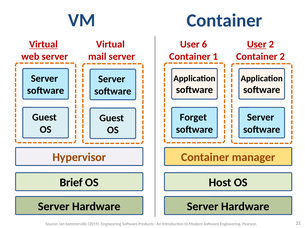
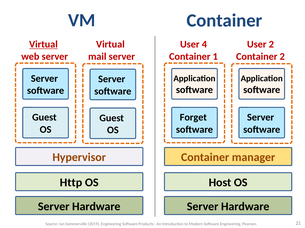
6: 6 -> 4 (204, 45)
User underline: present -> none (257, 45)
Brief: Brief -> Http (71, 183)
